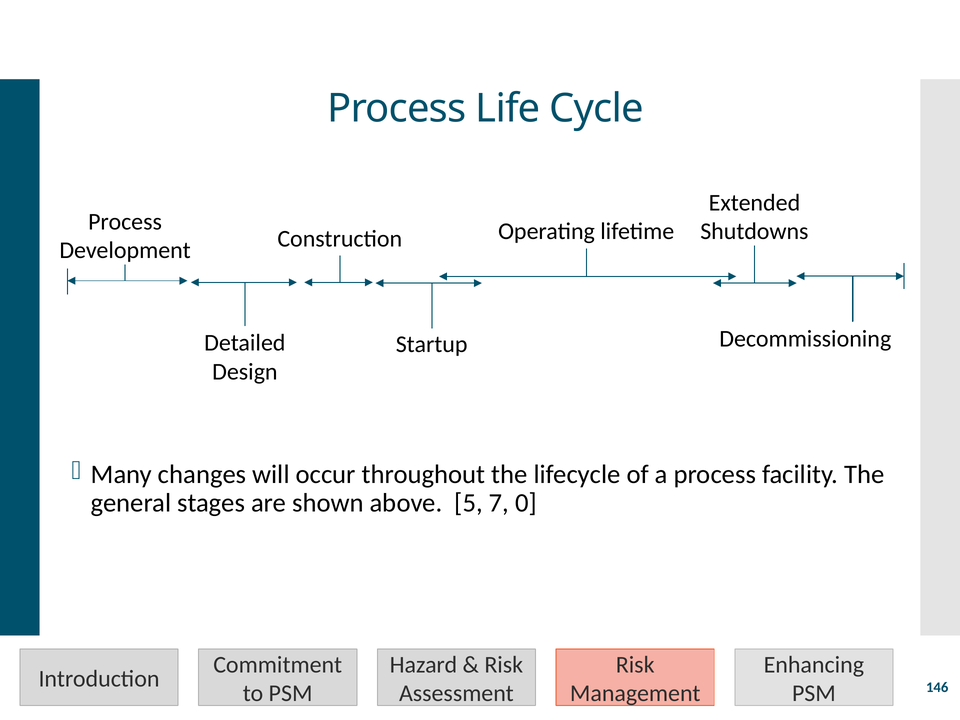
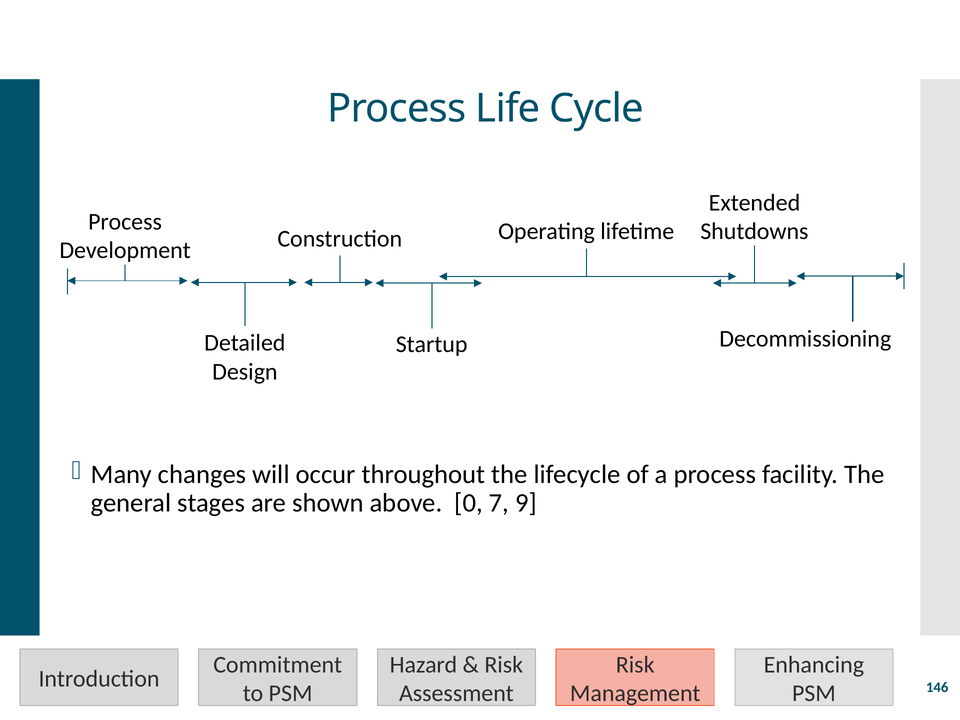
5: 5 -> 0 (469, 503)
0: 0 -> 9 (526, 503)
